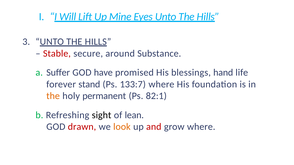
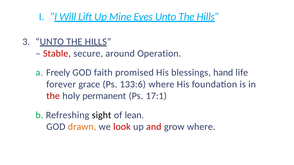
Substance: Substance -> Operation (159, 53)
Suffer: Suffer -> Freely (58, 73)
have: have -> faith (103, 73)
stand: stand -> grace (89, 84)
133:7: 133:7 -> 133:6 (133, 84)
the colour: orange -> red (53, 96)
82:1: 82:1 -> 17:1 (156, 96)
drawn colour: red -> orange (82, 127)
look colour: orange -> red (122, 127)
